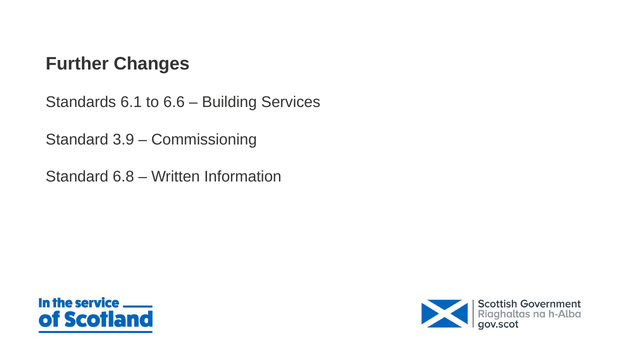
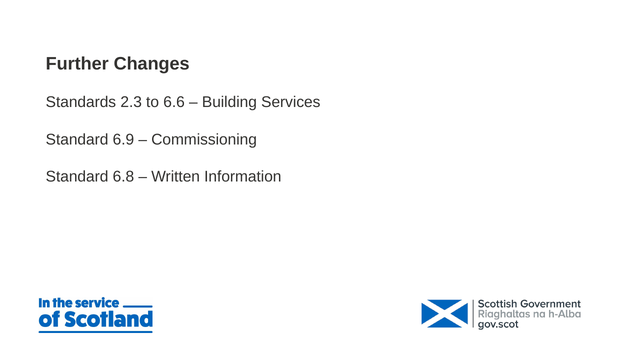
6.1: 6.1 -> 2.3 (131, 102)
3.9: 3.9 -> 6.9 (123, 139)
